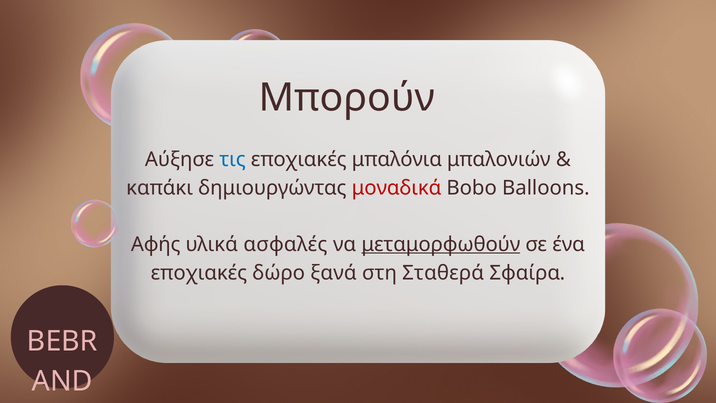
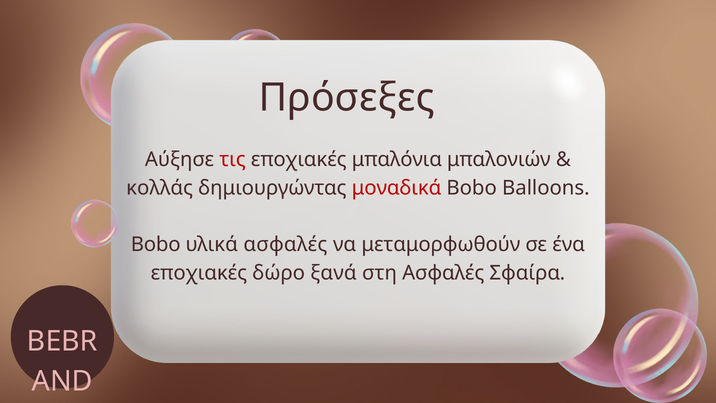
Μπορούν: Μπορούν -> Πρόσεξες (347, 98)
τις colour: blue -> red (233, 159)
καπάκι: καπάκι -> κολλάς (160, 188)
Αφής: Αφής -> Bobo (156, 244)
μεταμορφωθούν underline: present -> none (441, 244)
στη Σταθερά: Σταθερά -> Ασφαλές (443, 273)
